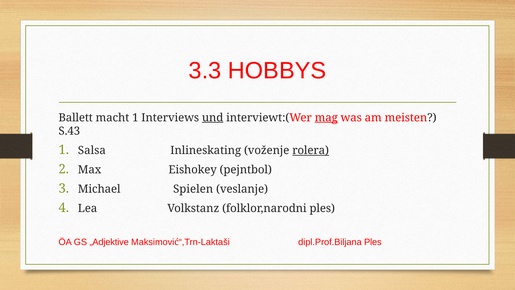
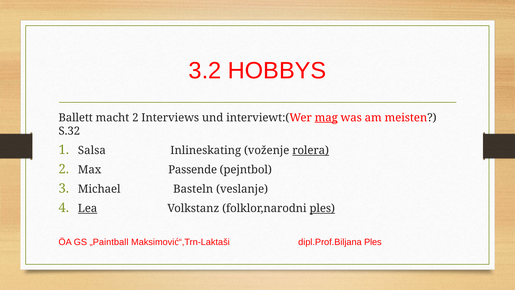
3.3: 3.3 -> 3.2 (205, 71)
macht 1: 1 -> 2 (135, 117)
und underline: present -> none (213, 117)
S.43: S.43 -> S.32 (69, 131)
Eishokey: Eishokey -> Passende (193, 170)
Spielen: Spielen -> Basteln (193, 189)
Lea underline: none -> present (88, 208)
ples underline: none -> present (322, 208)
„Adjektive: „Adjektive -> „Paintball (109, 242)
